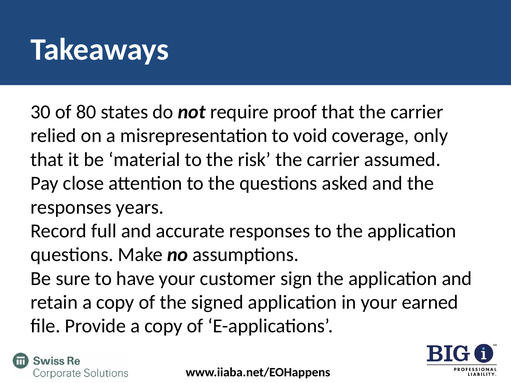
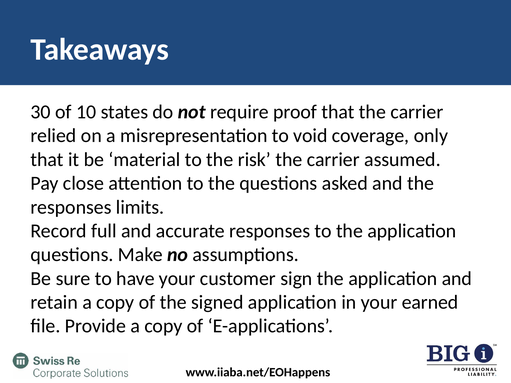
80: 80 -> 10 (86, 112)
years: years -> limits (140, 207)
